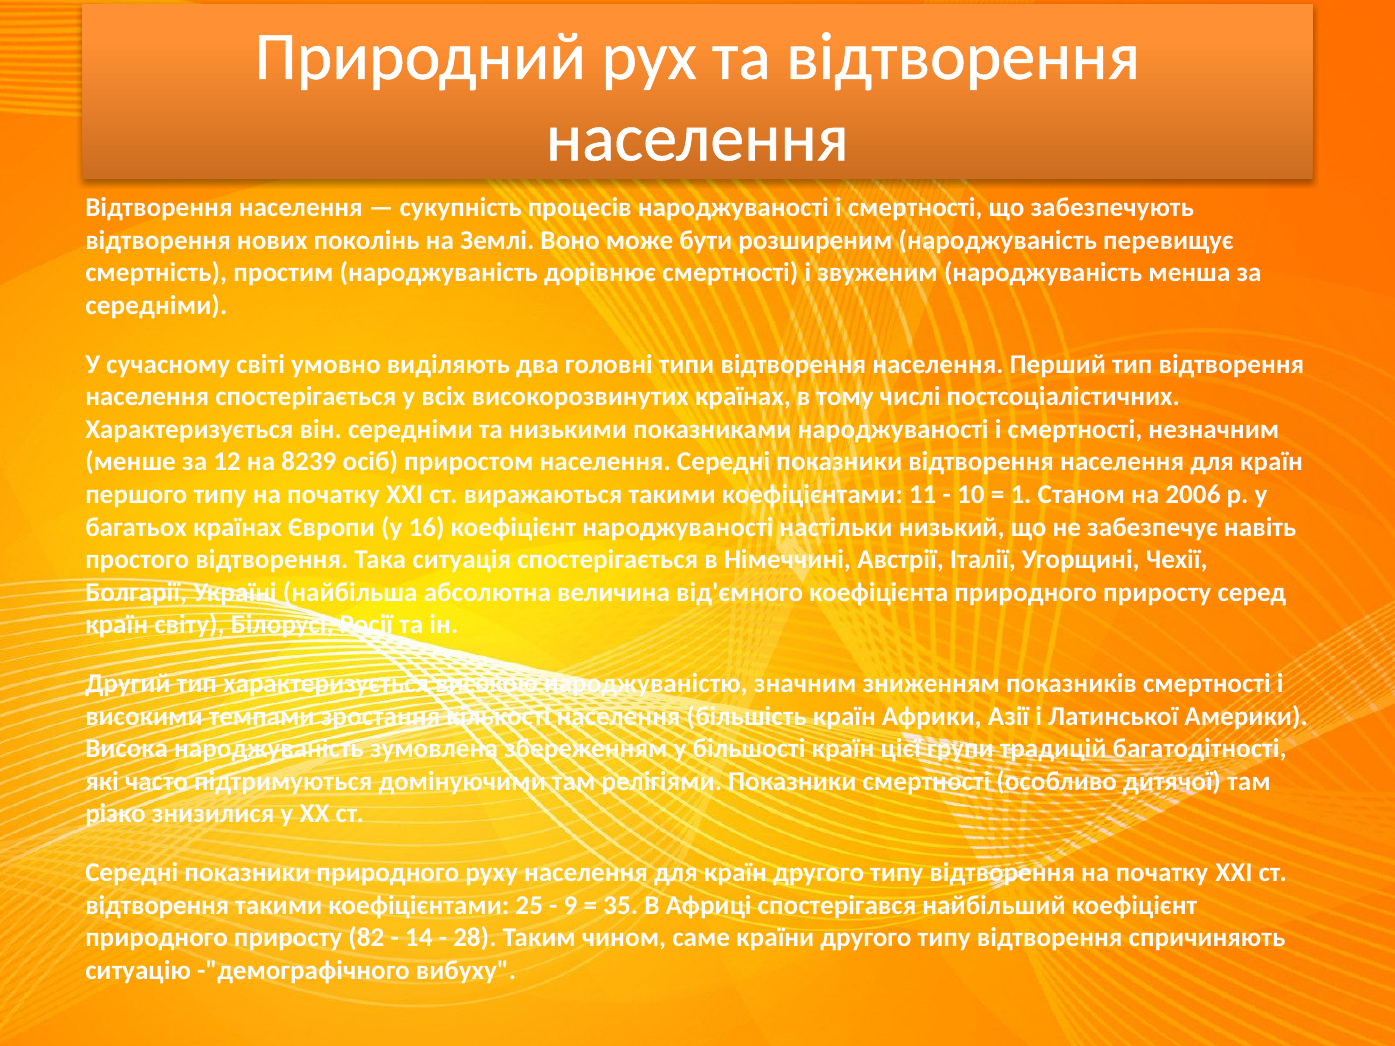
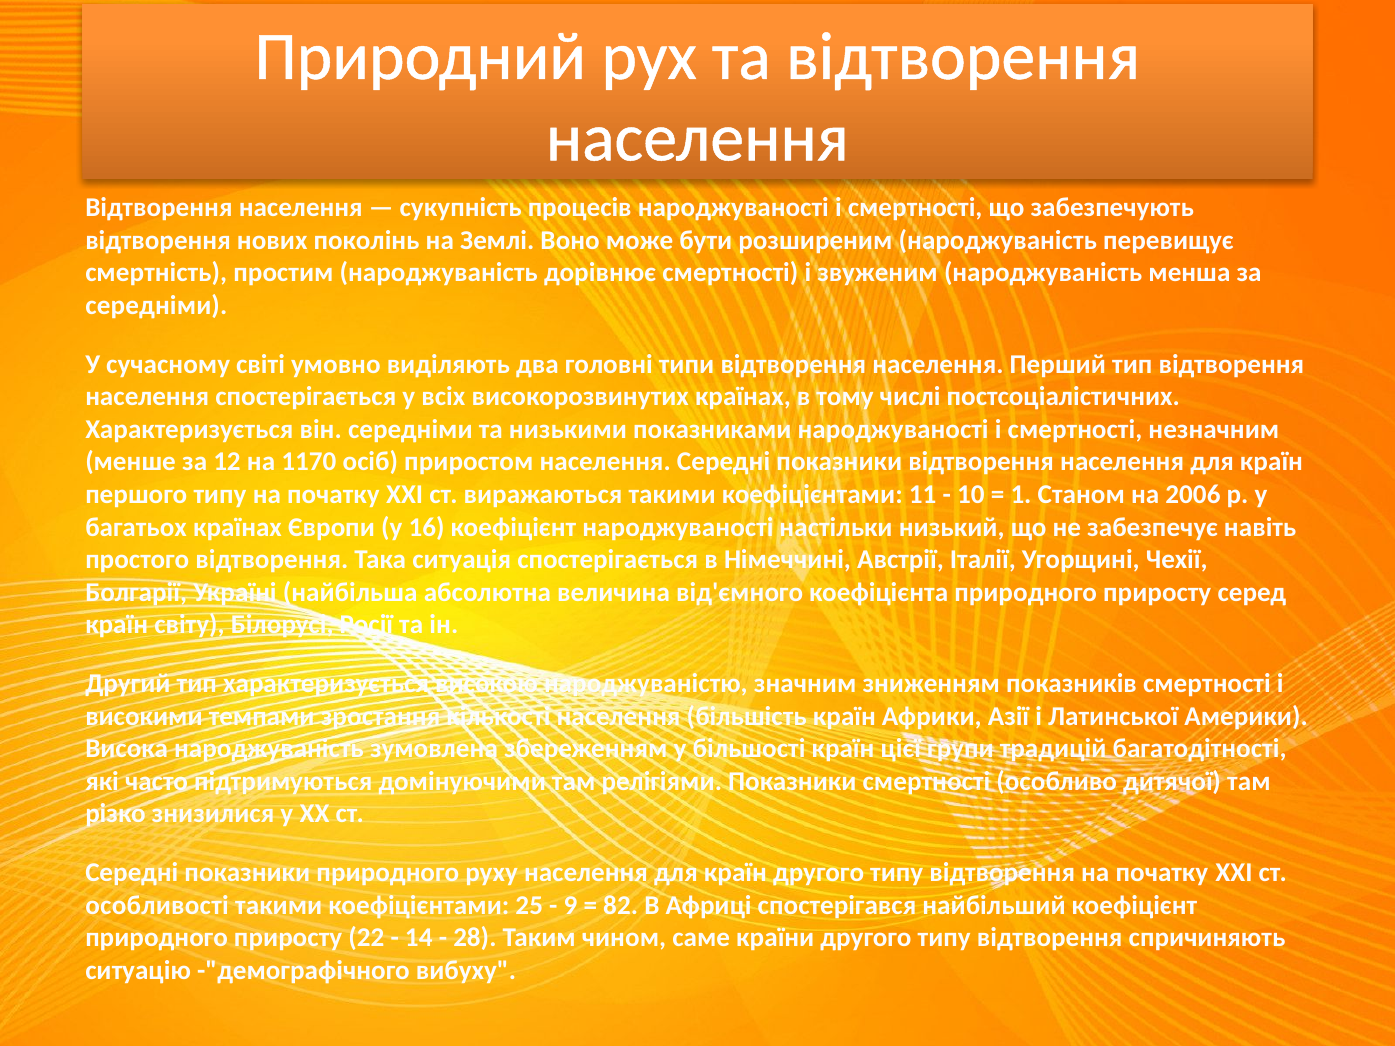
8239: 8239 -> 1170 (309, 462)
відтворення: відтворення -> особливості (157, 906)
35: 35 -> 82 (621, 906)
82: 82 -> 22 (366, 938)
